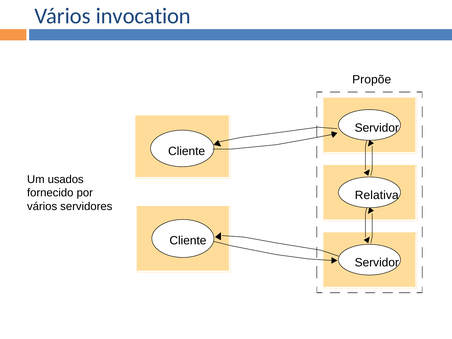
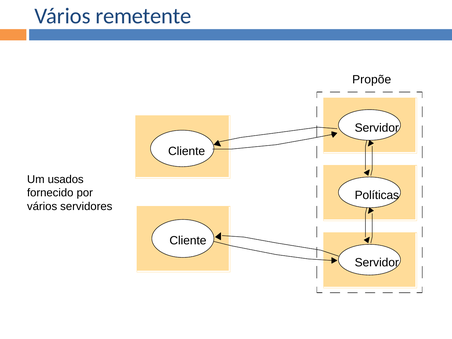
invocation: invocation -> remetente (143, 16)
Relativa: Relativa -> Políticas (377, 195)
